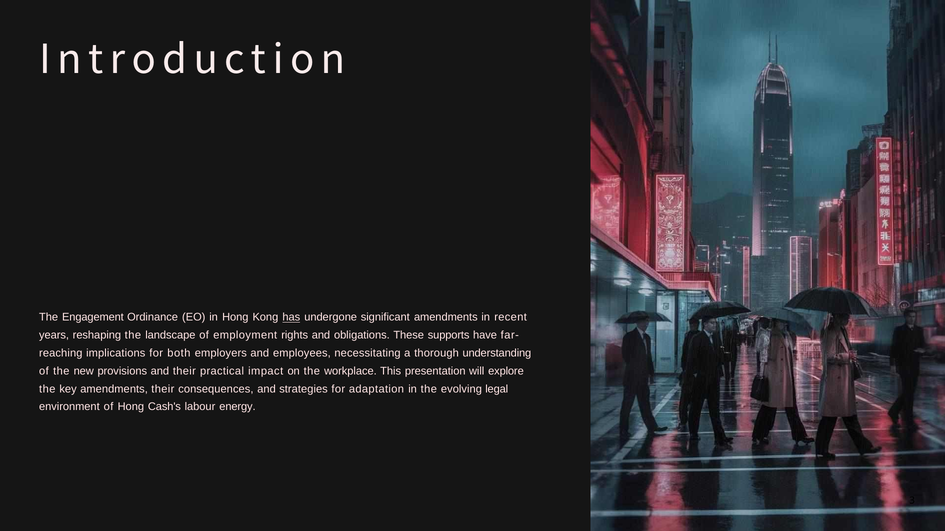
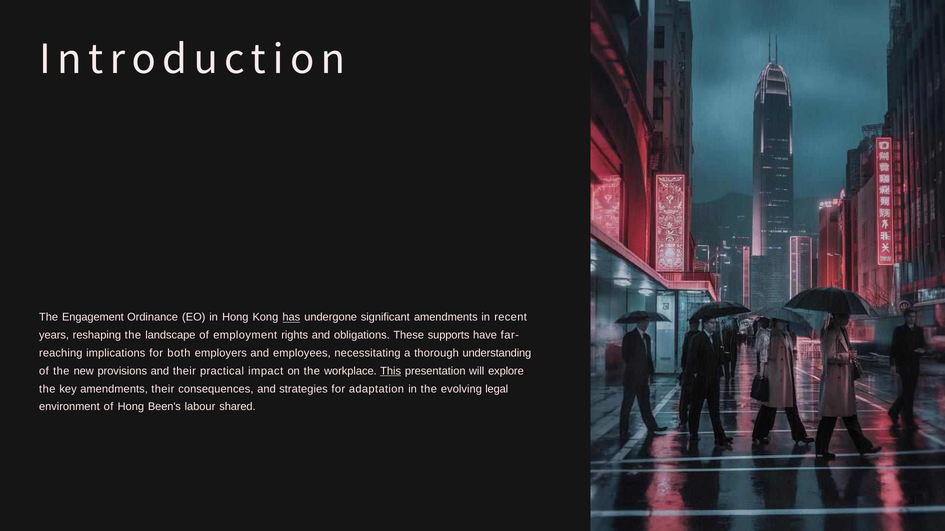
This underline: none -> present (391, 371)
Cash's: Cash's -> Been's (164, 407)
energy: energy -> shared (237, 407)
